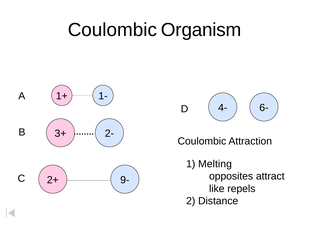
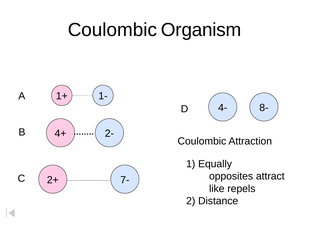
6-: 6- -> 8- (264, 108)
3+: 3+ -> 4+ (60, 133)
Melting: Melting -> Equally (215, 164)
9-: 9- -> 7- (125, 180)
